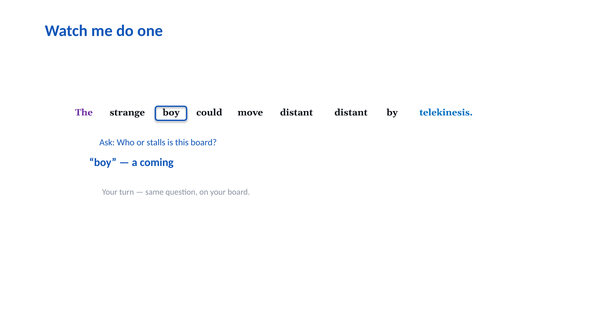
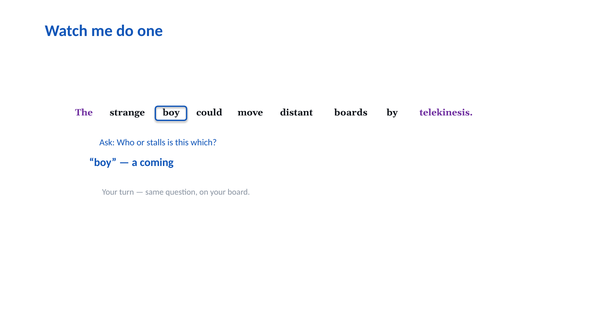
distant distant: distant -> boards (351, 113)
telekinesis colour: blue -> purple (446, 113)
this board: board -> which (204, 142)
